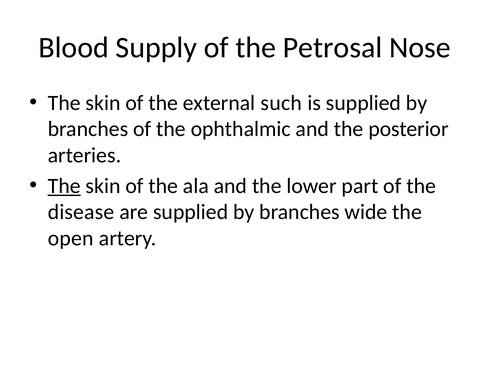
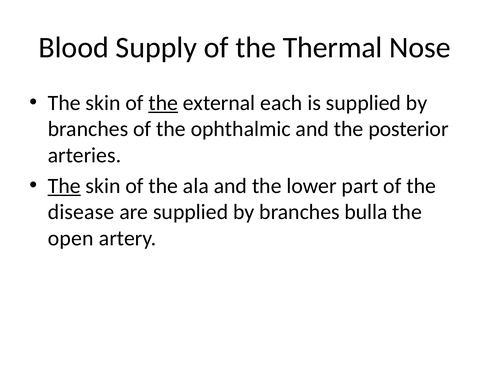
Petrosal: Petrosal -> Thermal (333, 47)
the underline: none -> present (163, 103)
such: such -> each (281, 103)
wide: wide -> bulla (366, 212)
